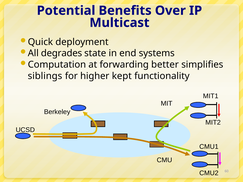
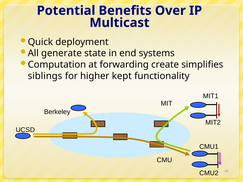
degrades: degrades -> generate (61, 53)
better: better -> create (165, 65)
